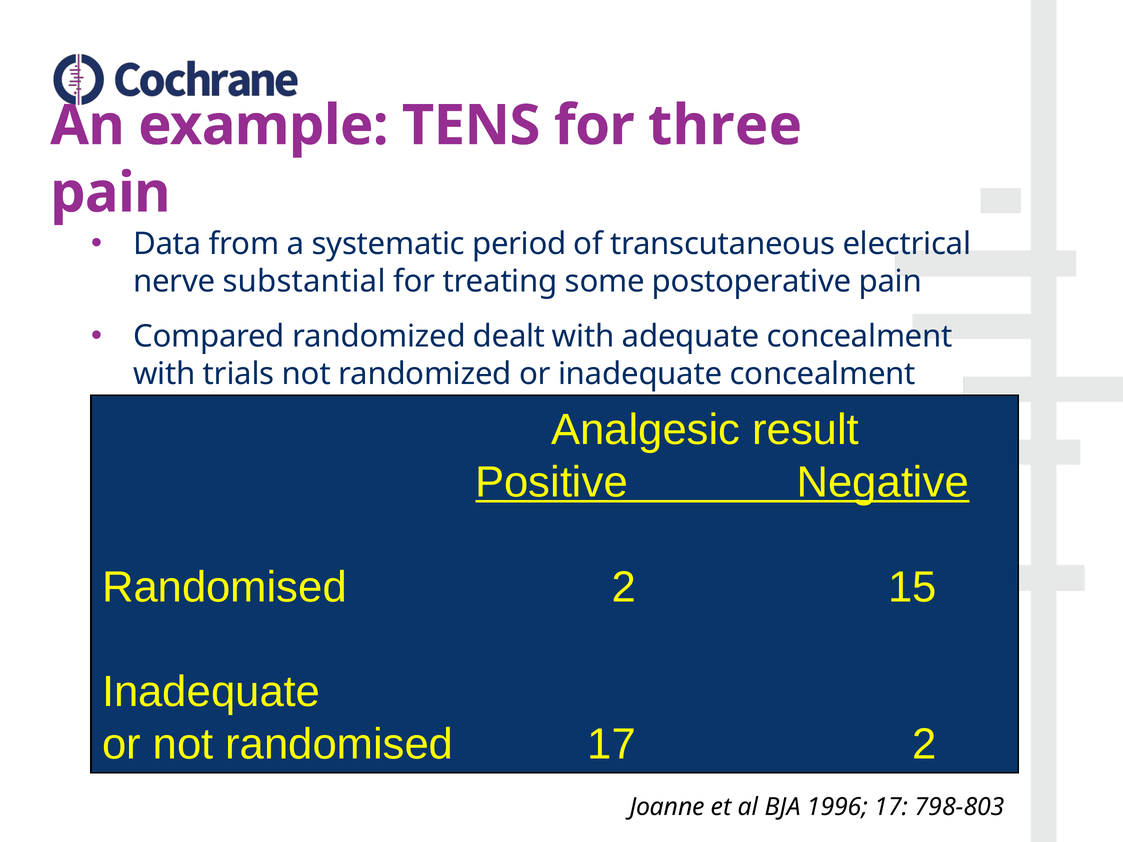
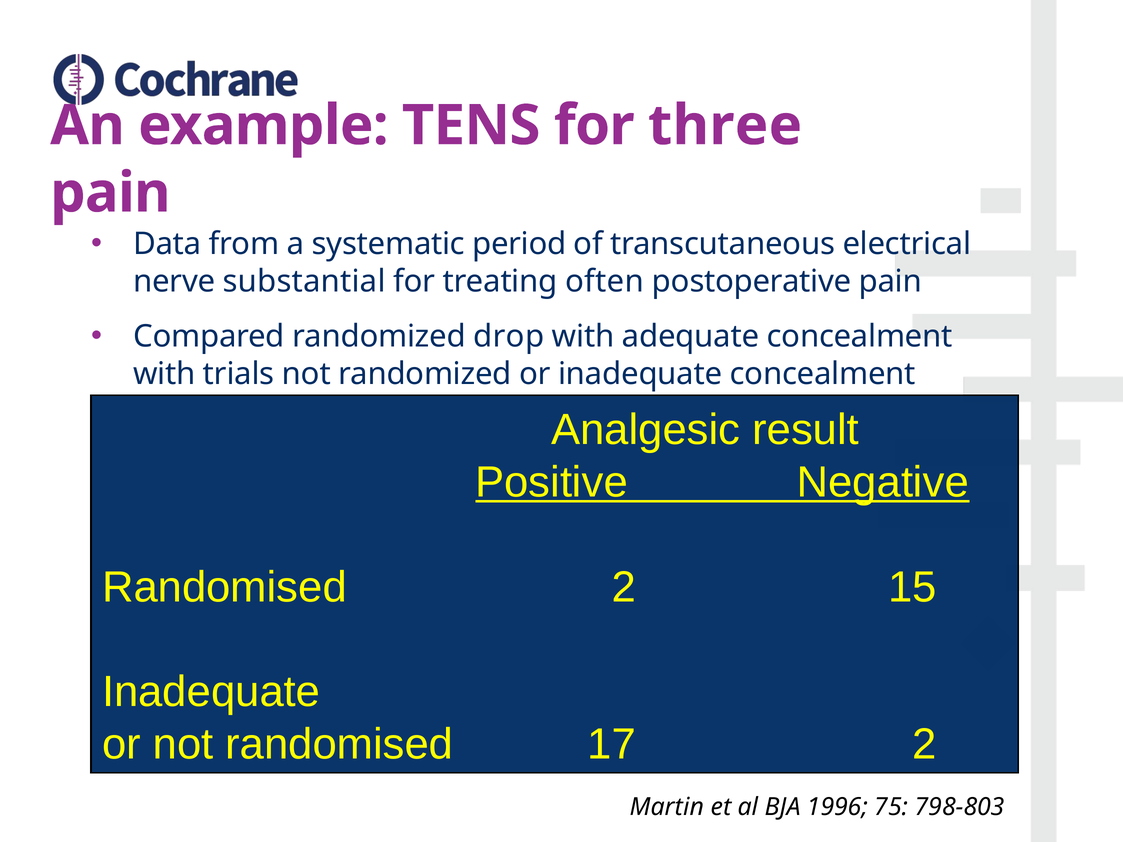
some: some -> often (605, 282)
dealt: dealt -> drop (509, 337)
Joanne: Joanne -> Martin (667, 807)
1996 17: 17 -> 75 (891, 807)
